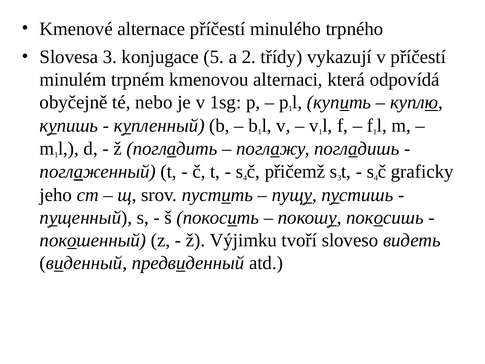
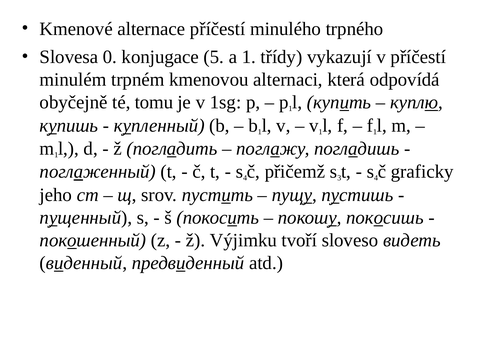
Slovesa 3: 3 -> 0 (110, 57)
a 2: 2 -> 1 (249, 57)
nebo: nebo -> tomu (154, 102)
